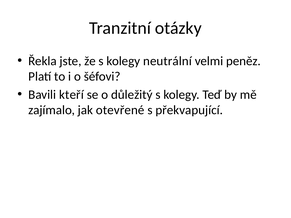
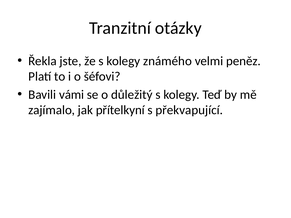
neutrální: neutrální -> známého (167, 61)
kteří: kteří -> vámi (72, 95)
otevřené: otevřené -> přítelkyní (120, 110)
